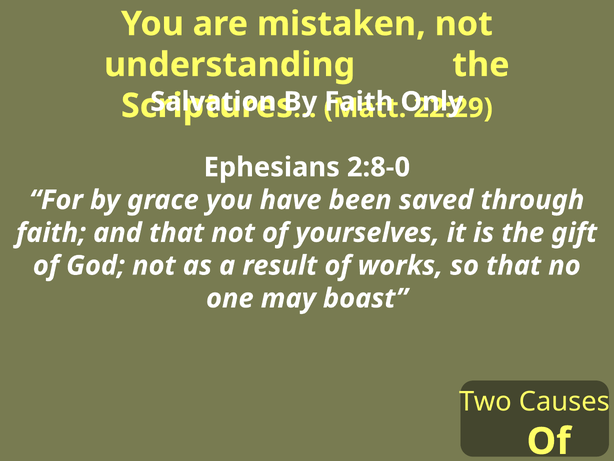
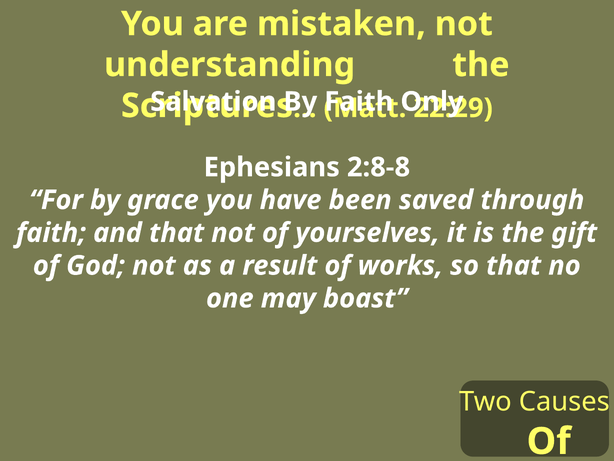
2:8-0: 2:8-0 -> 2:8-8 (379, 167)
